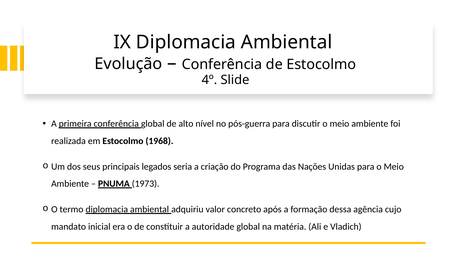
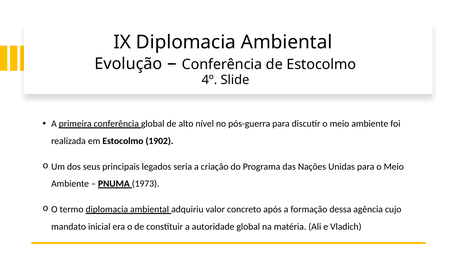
1968: 1968 -> 1902 (159, 141)
